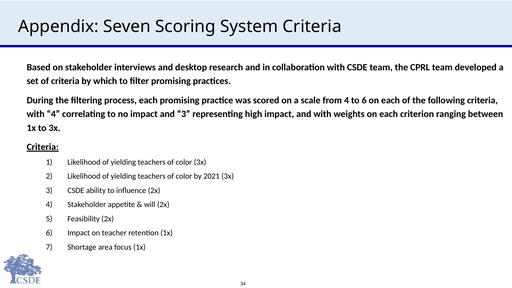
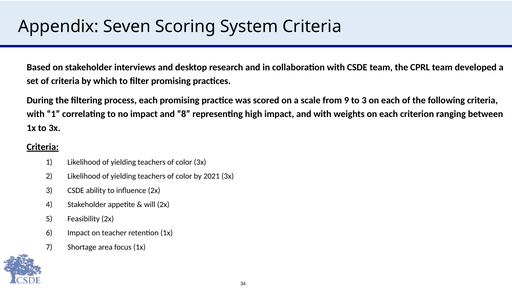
from 4: 4 -> 9 (347, 100)
to 6: 6 -> 3 (364, 100)
with 4: 4 -> 1 (53, 114)
and 3: 3 -> 8 (184, 114)
